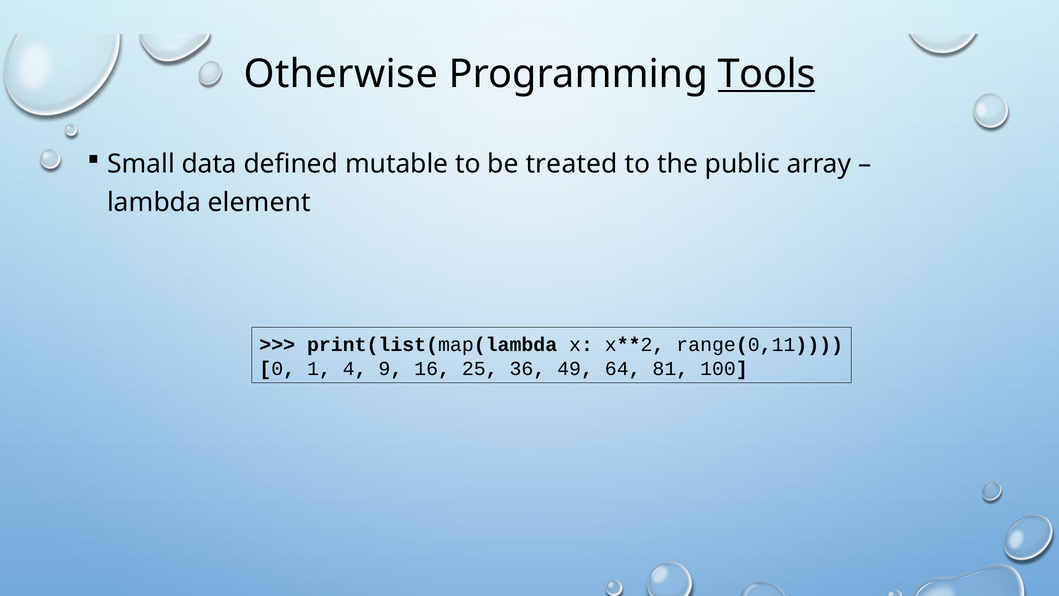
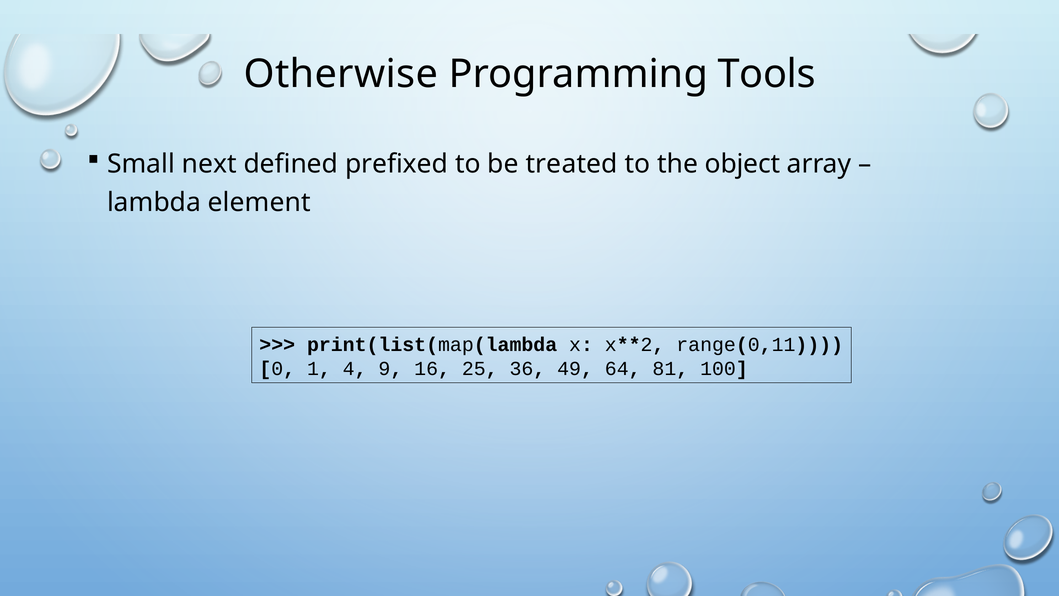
Tools underline: present -> none (767, 74)
data: data -> next (209, 164)
mutable: mutable -> prefixed (397, 164)
public: public -> object (743, 164)
